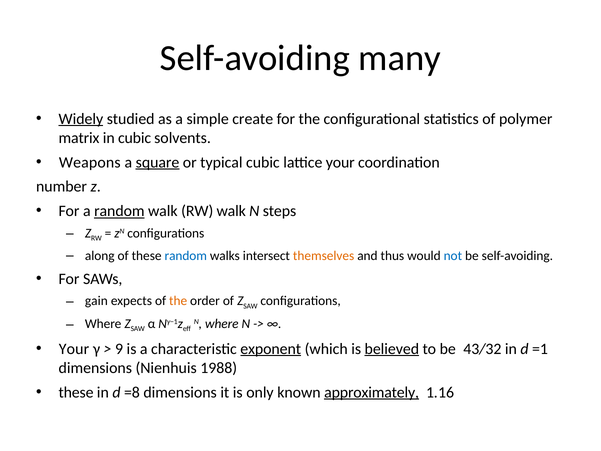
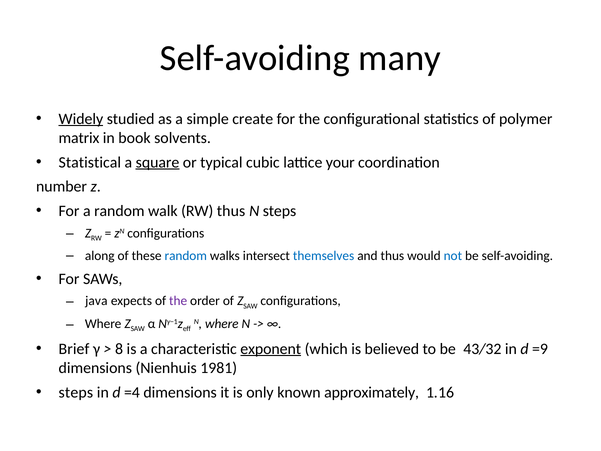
in cubic: cubic -> book (134, 138)
Weapons: Weapons -> Statistical (90, 162)
random underline: present -> none (119, 211)
RW walk: walk -> thus (231, 211)
themselves colour: orange -> blue (324, 256)
gain: gain -> java (96, 301)
the colour: orange -> purple (178, 301)
Your: Your -> Brief (74, 349)
9: 9 -> 8 (119, 349)
believed underline: present -> none (392, 349)
=1: =1 -> =9 (540, 349)
1988: 1988 -> 1981 (219, 368)
these: these -> steps (76, 392)
=8: =8 -> =4 (132, 392)
approximately underline: present -> none (372, 392)
